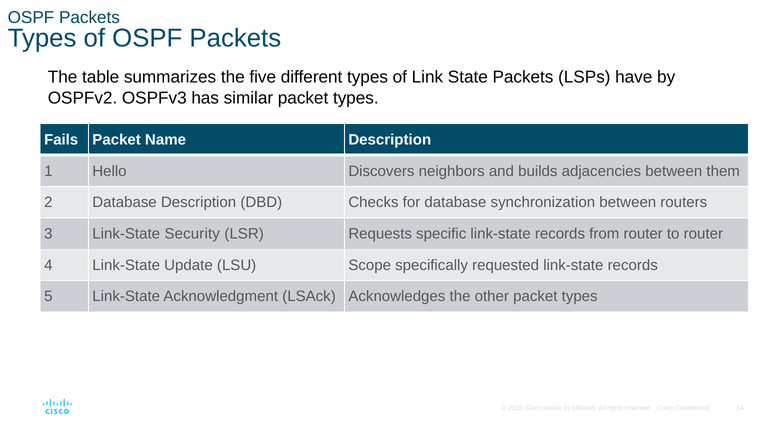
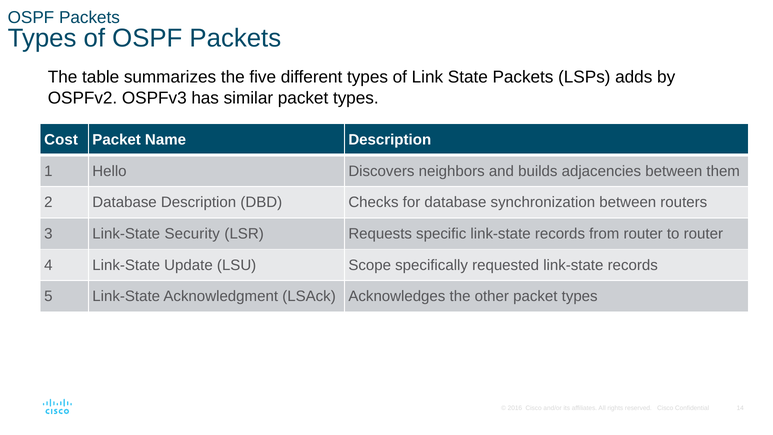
have: have -> adds (634, 77)
Fails: Fails -> Cost (61, 140)
